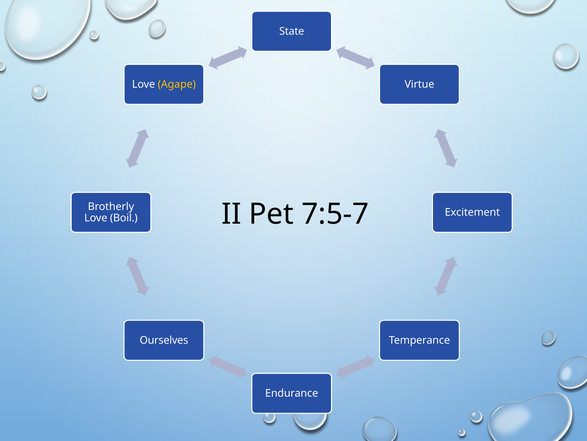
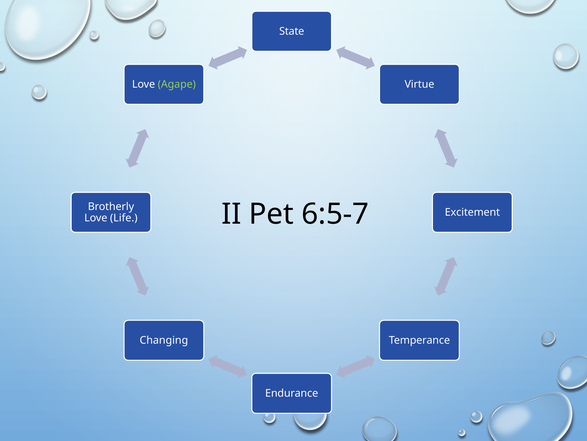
Agape colour: yellow -> light green (177, 84)
7:5-7: 7:5-7 -> 6:5-7 (335, 214)
Boil: Boil -> Life (124, 218)
Ourselves: Ourselves -> Changing (164, 340)
